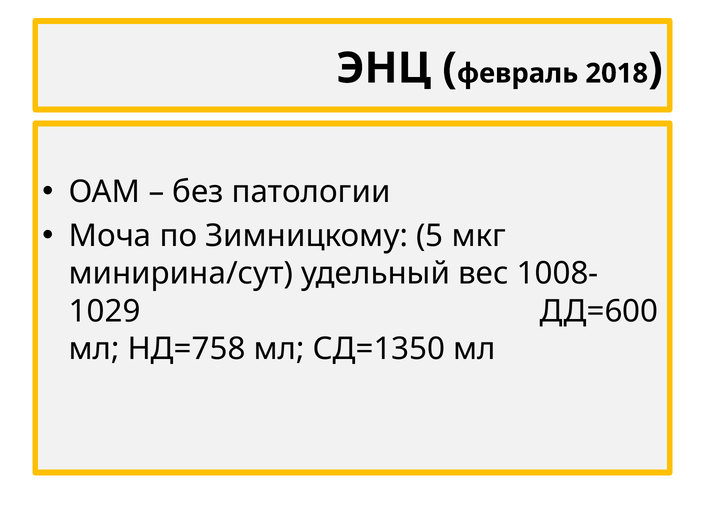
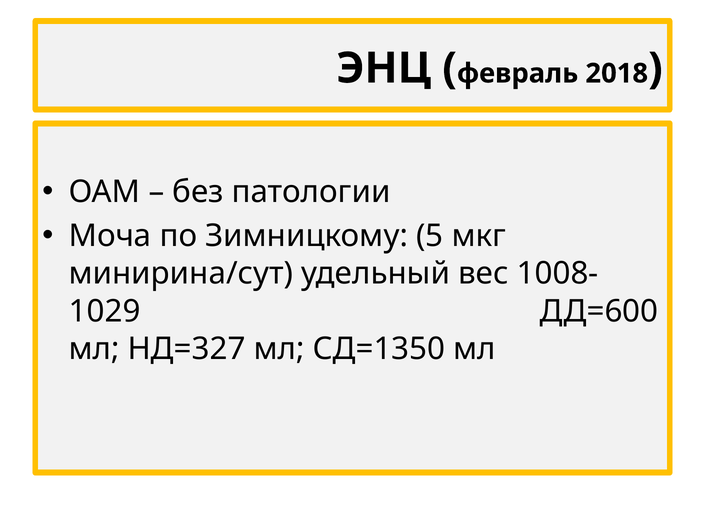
НД=758: НД=758 -> НД=327 (187, 349)
